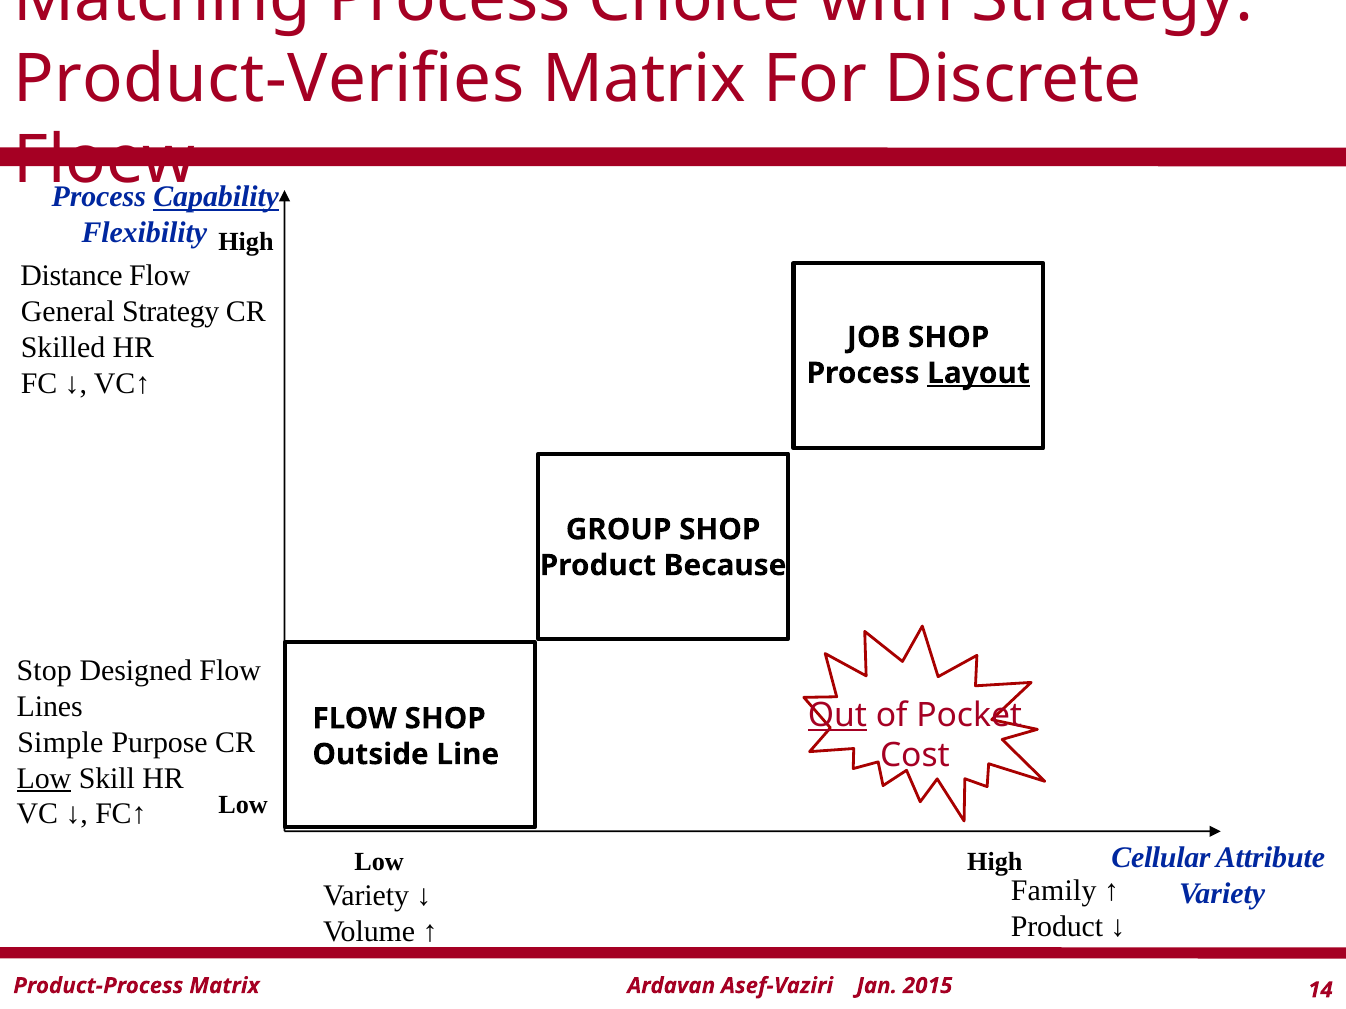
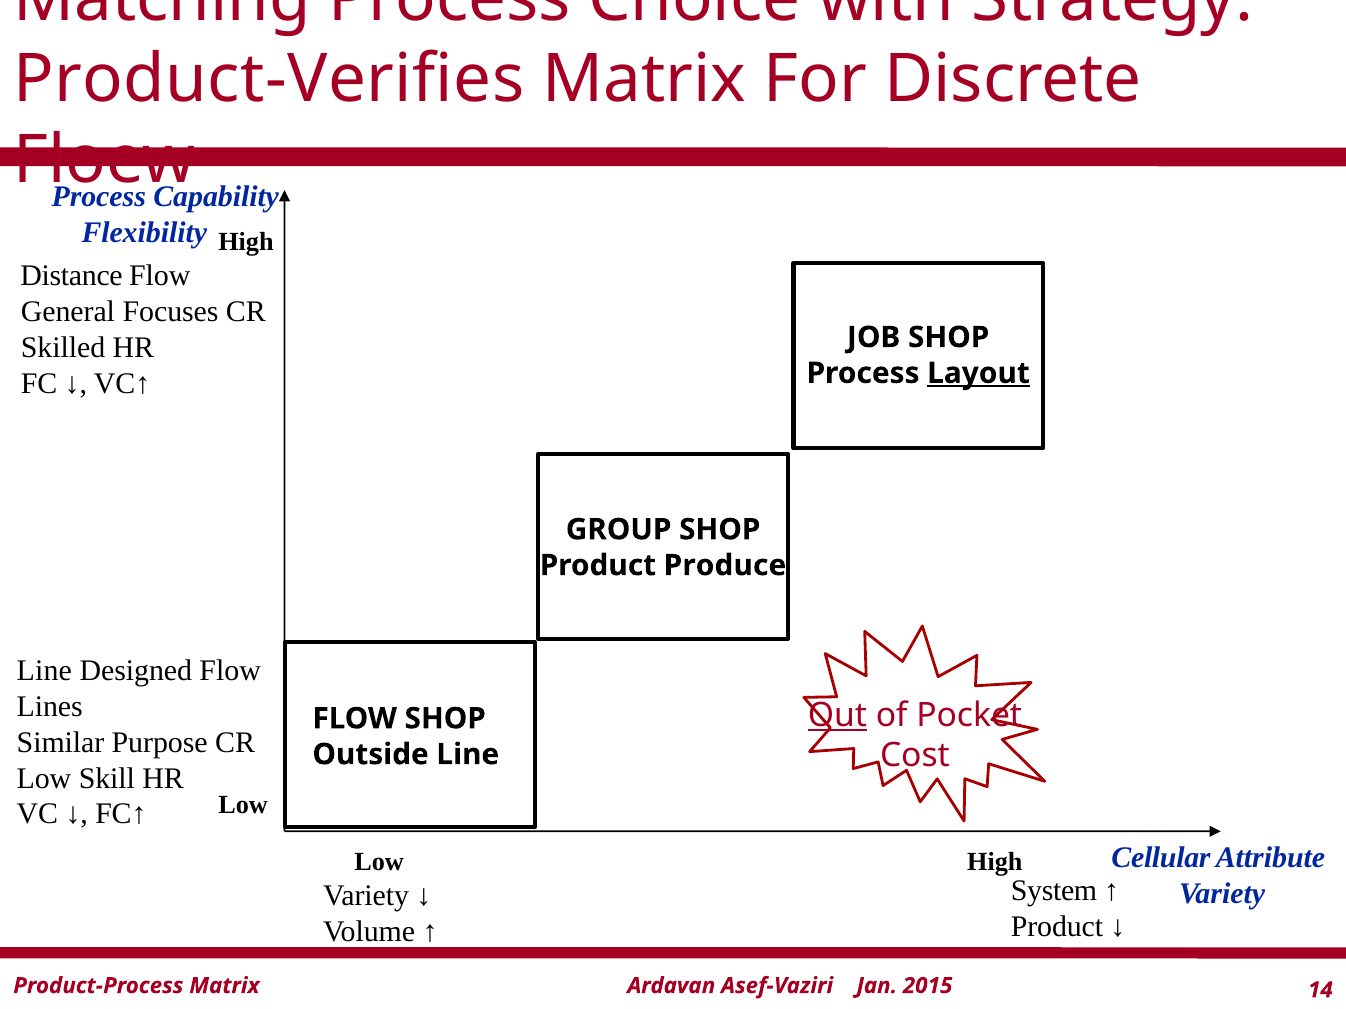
Capability underline: present -> none (216, 197)
General Strategy: Strategy -> Focuses (171, 312)
Because: Because -> Produce (725, 566)
Stop: Stop -> Line (44, 671)
Simple: Simple -> Similar (60, 743)
Low underline: present -> none (44, 779)
Family: Family -> System (1054, 891)
